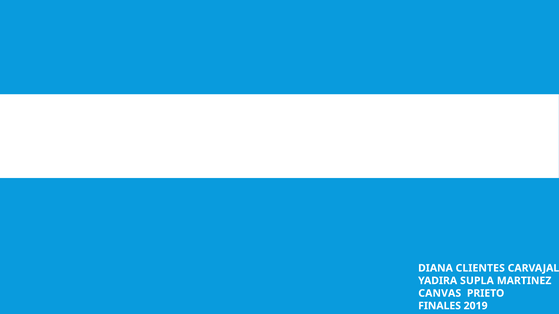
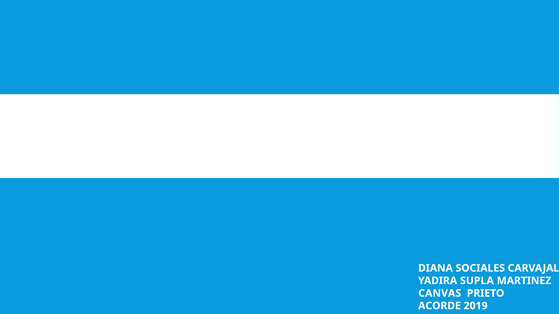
CLIENTES: CLIENTES -> SOCIALES (480, 268)
FINALES: FINALES -> ACORDE (440, 306)
